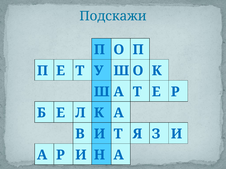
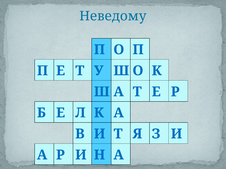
Подскажи: Подскажи -> Неведому (113, 16)
